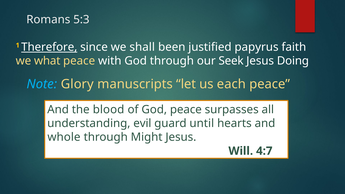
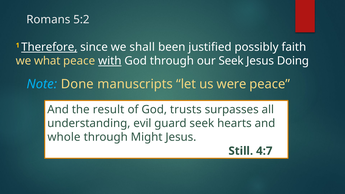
5:3: 5:3 -> 5:2 (81, 20)
papyrus: papyrus -> possibly (257, 47)
with underline: none -> present (110, 61)
Glory: Glory -> Done (77, 84)
each: each -> were (232, 84)
blood: blood -> result (109, 110)
God peace: peace -> trusts (186, 110)
guard until: until -> seek (202, 123)
Will: Will -> Still (241, 151)
